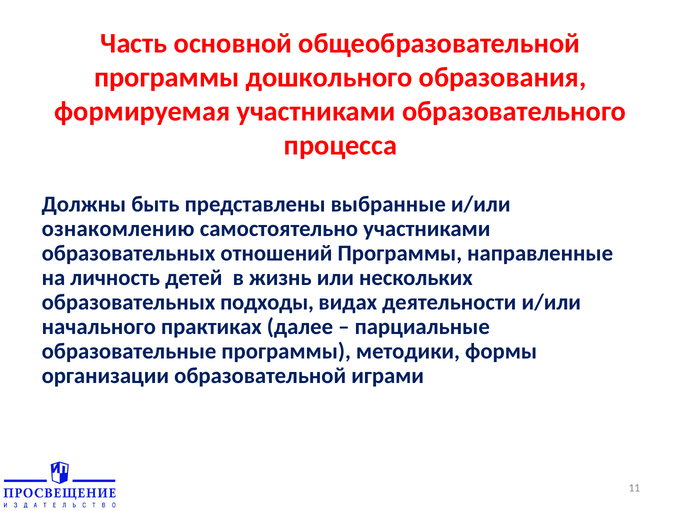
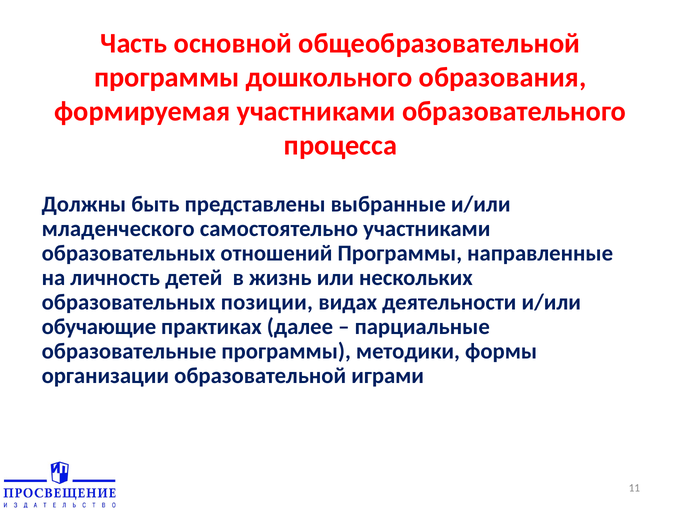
ознакомлению: ознакомлению -> младенческого (118, 229)
подходы: подходы -> позиции (267, 302)
начального: начального -> обучающие (99, 327)
